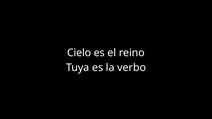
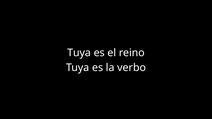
Cielo: Cielo -> Tuya (79, 53)
